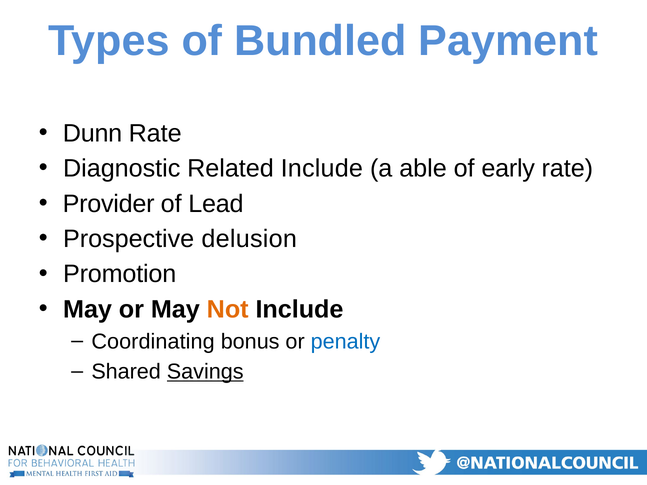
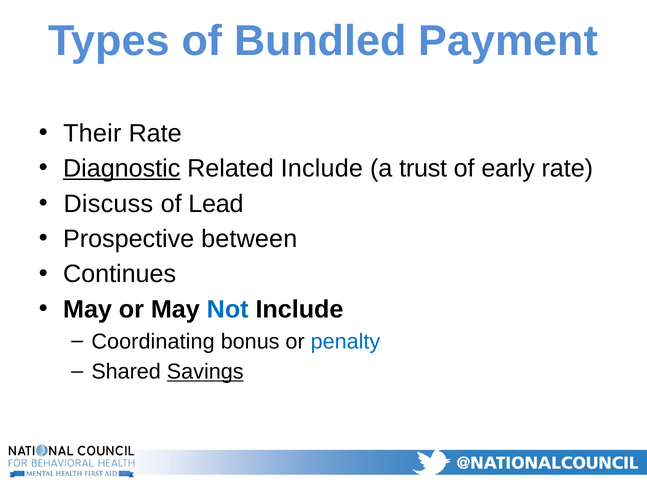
Dunn: Dunn -> Their (92, 133)
Diagnostic underline: none -> present (122, 169)
able: able -> trust (423, 169)
Provider: Provider -> Discuss (108, 204)
delusion: delusion -> between (249, 239)
Promotion: Promotion -> Continues (120, 274)
Not colour: orange -> blue (228, 310)
